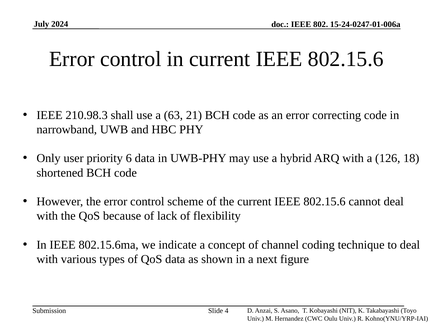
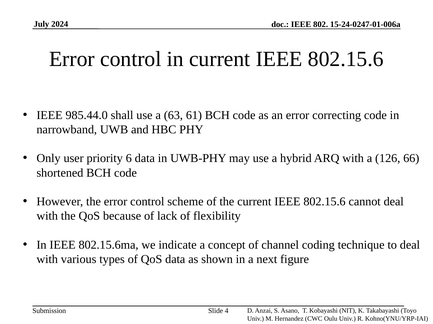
210.98.3: 210.98.3 -> 985.44.0 (87, 115)
21: 21 -> 61 (194, 115)
18: 18 -> 66 (411, 159)
